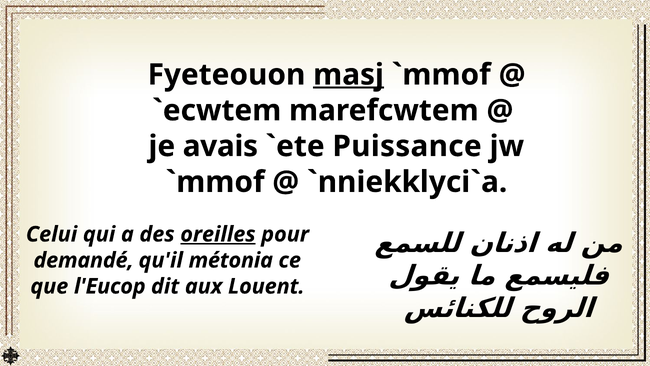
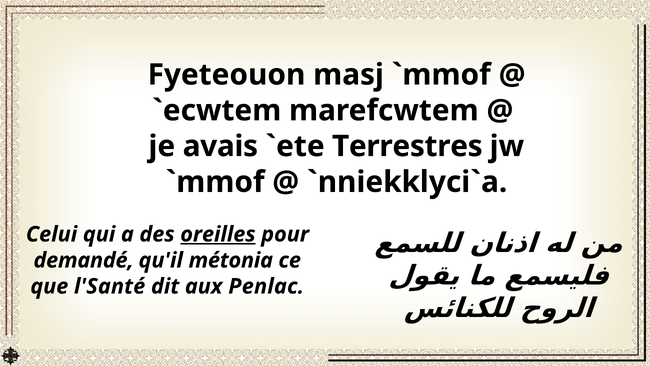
masj underline: present -> none (348, 75)
Puissance: Puissance -> Terrestres (407, 146)
l'Eucop: l'Eucop -> l'Santé (110, 286)
Louent: Louent -> Penlac (266, 286)
